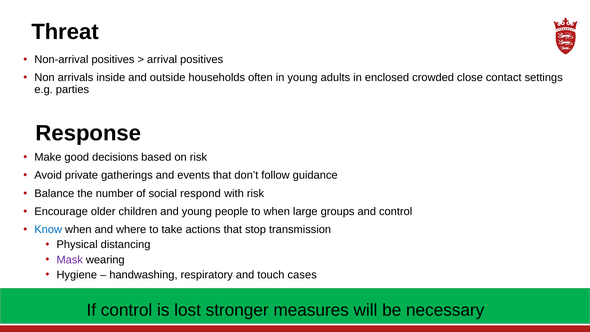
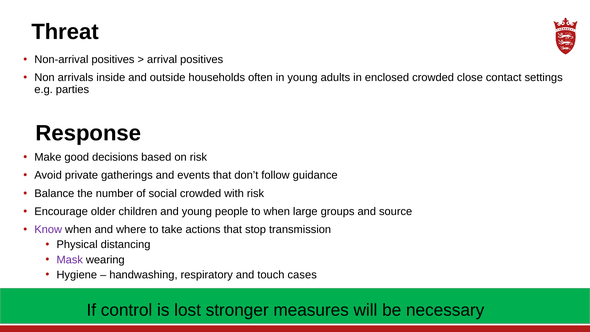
social respond: respond -> crowded (201, 193)
and control: control -> source (396, 211)
Know colour: blue -> purple (48, 230)
